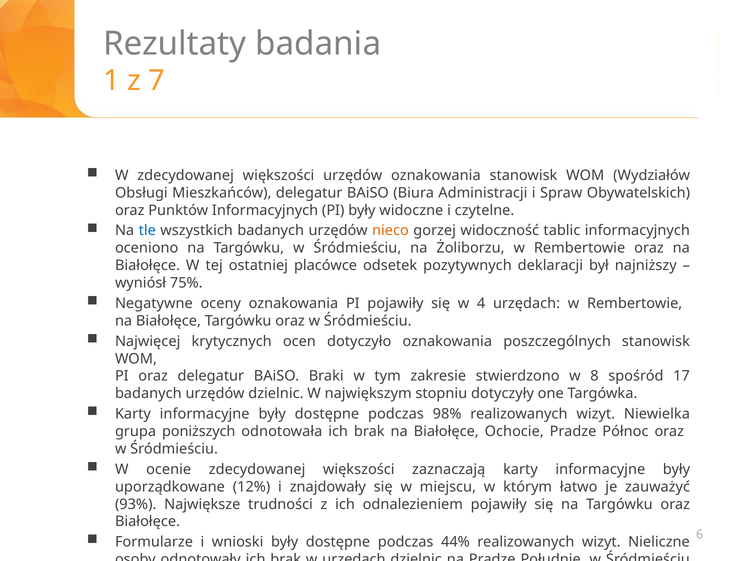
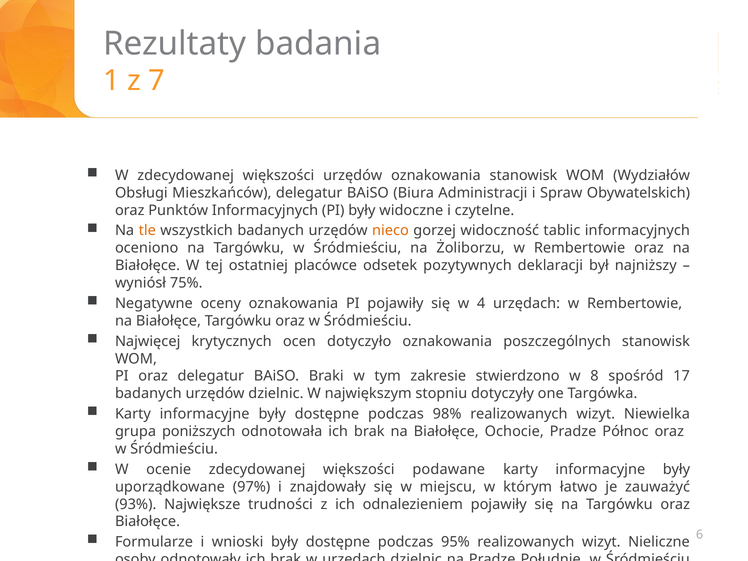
tle colour: blue -> orange (147, 231)
zaznaczają: zaznaczają -> podawane (449, 469)
12%: 12% -> 97% (252, 487)
44%: 44% -> 95% (455, 542)
